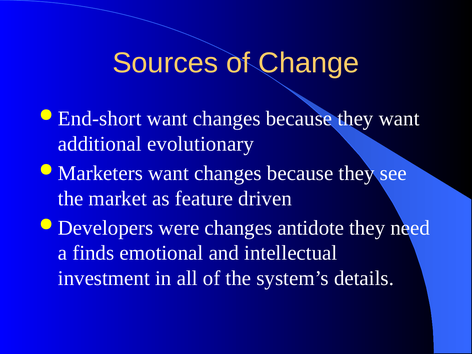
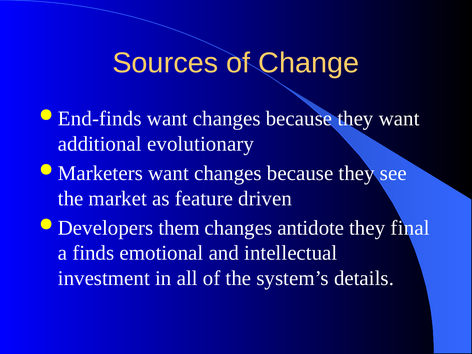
End-short: End-short -> End-finds (100, 119)
were: were -> them (179, 228)
need: need -> final (410, 228)
